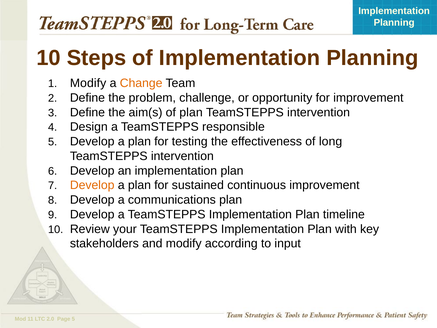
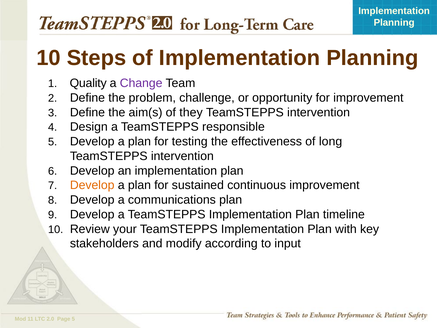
Modify: Modify -> Quality (88, 83)
Change colour: orange -> purple (141, 83)
of plan: plan -> they (191, 112)
